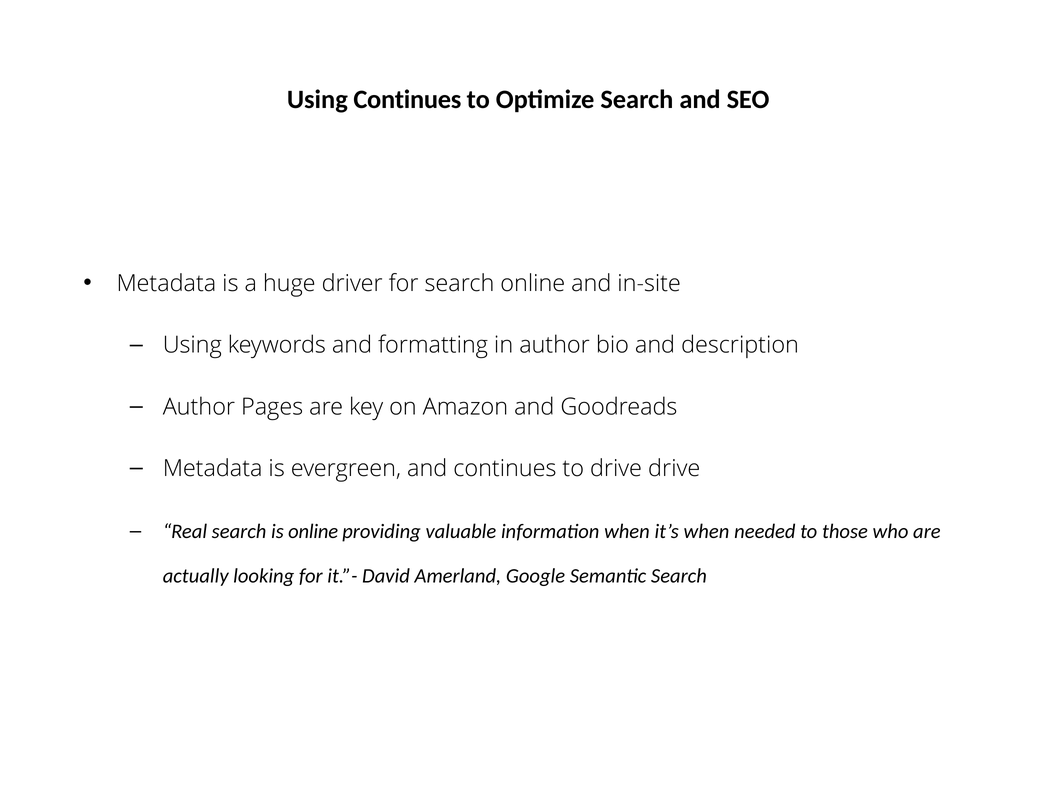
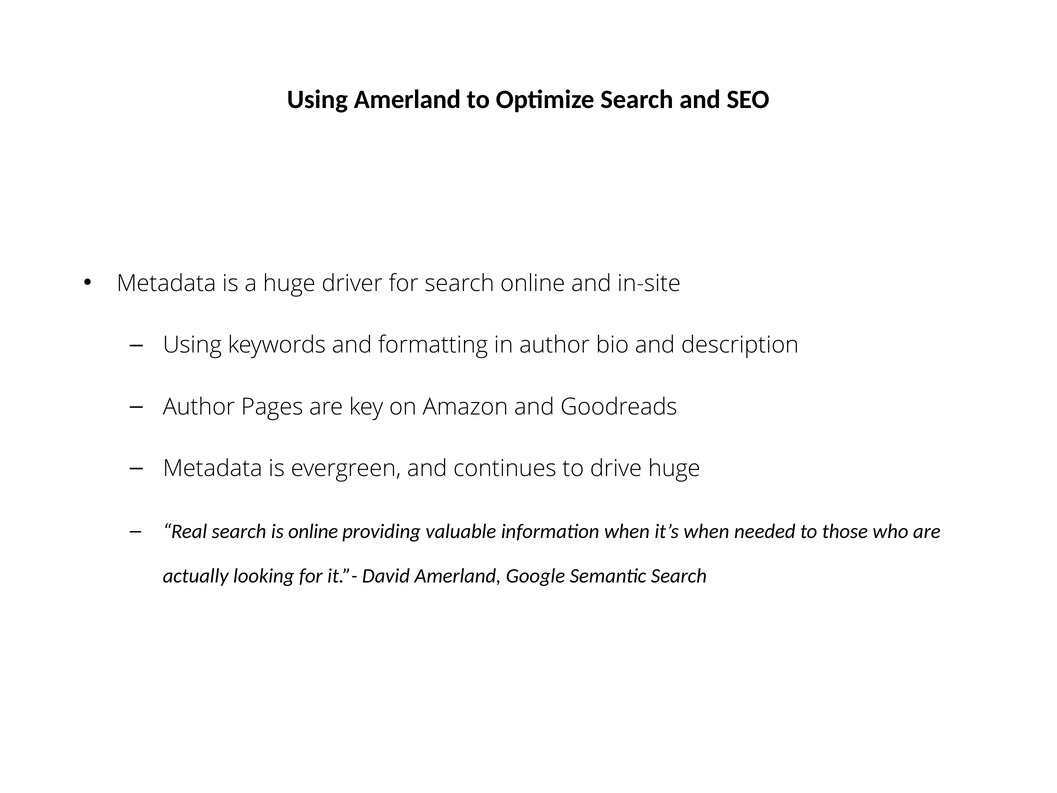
Using Continues: Continues -> Amerland (407, 100)
drive drive: drive -> huge (674, 468)
